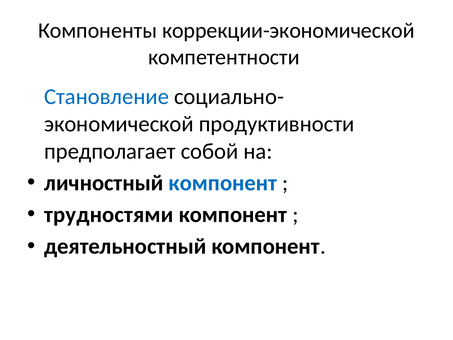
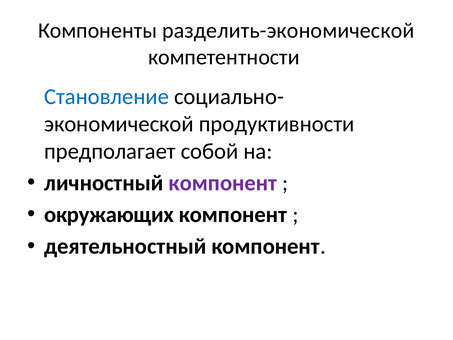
коррекции-экономической: коррекции-экономической -> разделить-экономической (288, 31)
компонент colour: blue -> purple (223, 183)
трудностями: трудностями -> окружающих (109, 214)
